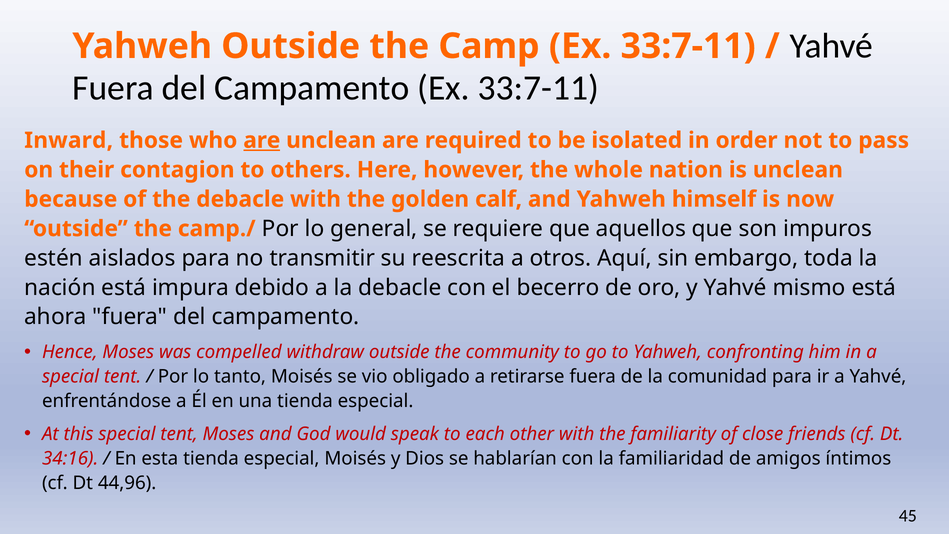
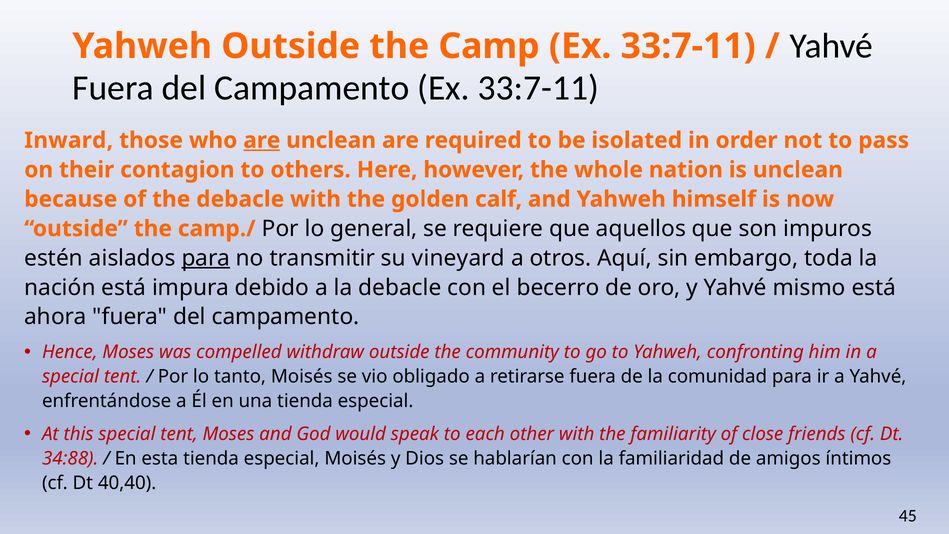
para underline: none -> present (206, 258)
reescrita: reescrita -> vineyard (458, 258)
34:16: 34:16 -> 34:88 (70, 458)
44,96: 44,96 -> 40,40 (127, 483)
